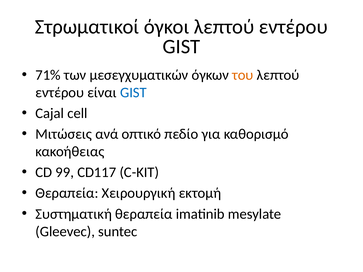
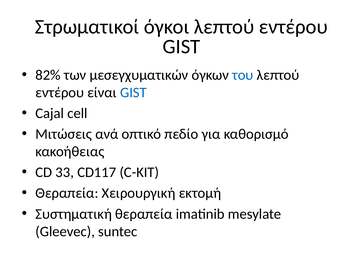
71%: 71% -> 82% (48, 75)
του colour: orange -> blue (243, 75)
99: 99 -> 33 (65, 173)
